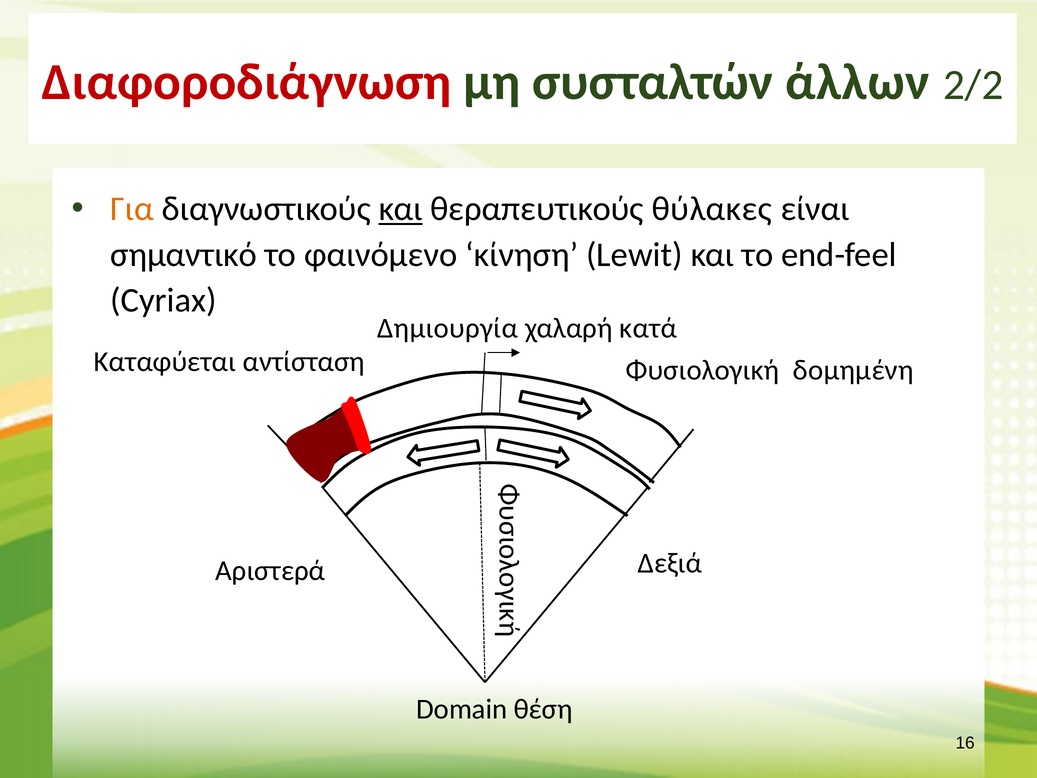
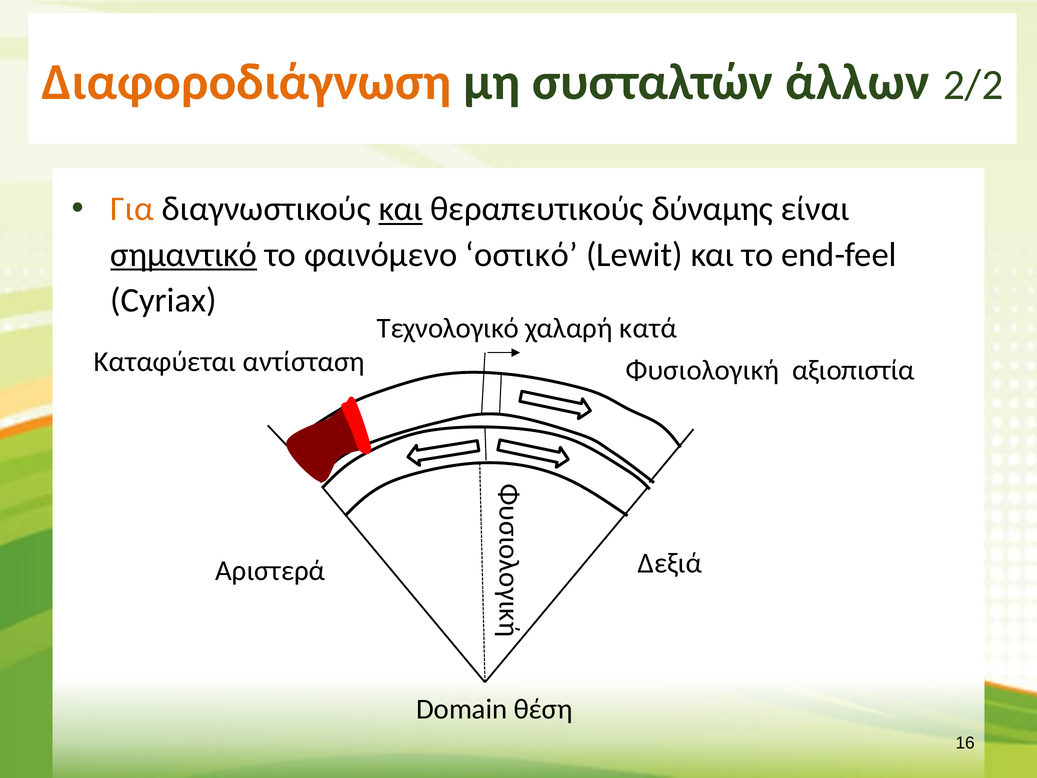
Διαφοροδιάγνωση colour: red -> orange (247, 82)
θύλακες: θύλακες -> δύναμης (712, 209)
σημαντικό underline: none -> present (184, 255)
κίνηση: κίνηση -> οστικό (522, 255)
Δημιουργία: Δημιουργία -> Τεχνολογικό (448, 328)
δομημένη: δομημένη -> αξιοπιστία (853, 370)
